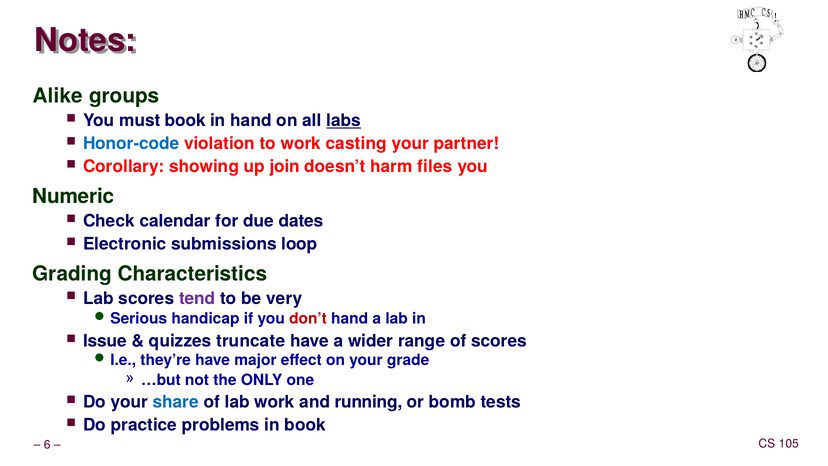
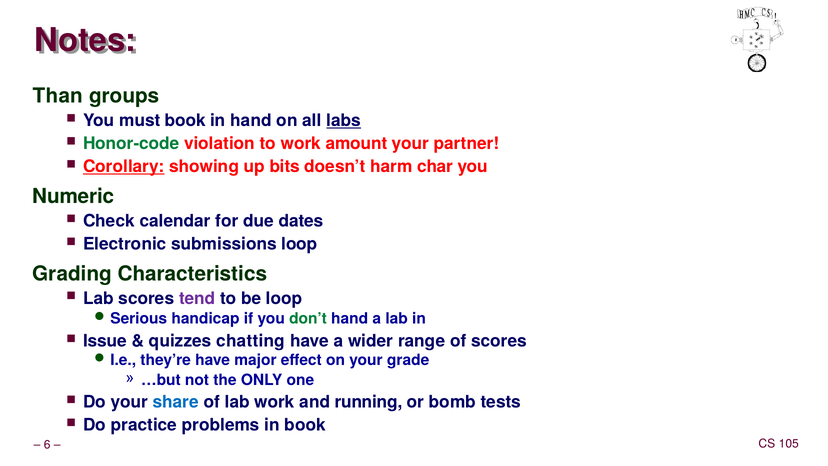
Alike: Alike -> Than (58, 96)
Honor-code colour: blue -> green (131, 143)
casting: casting -> amount (356, 143)
Corollary underline: none -> present (124, 166)
join: join -> bits (285, 166)
files: files -> char (435, 166)
be very: very -> loop (284, 298)
don’t colour: red -> green (308, 318)
truncate: truncate -> chatting (251, 341)
